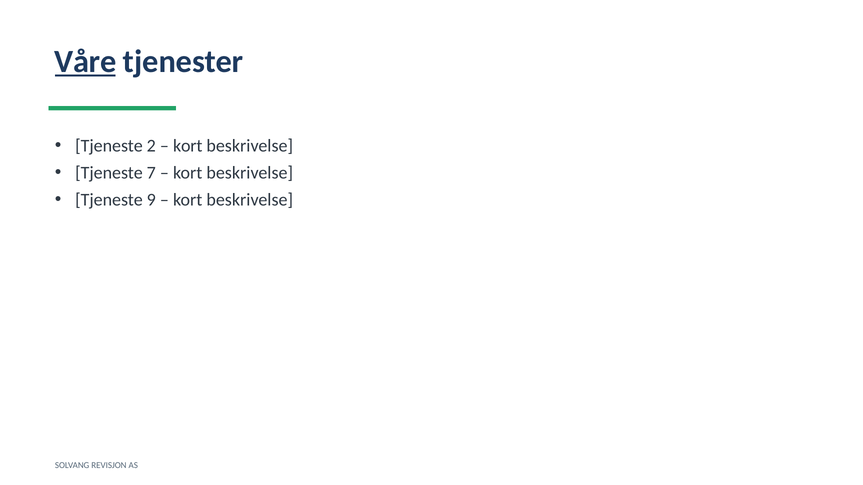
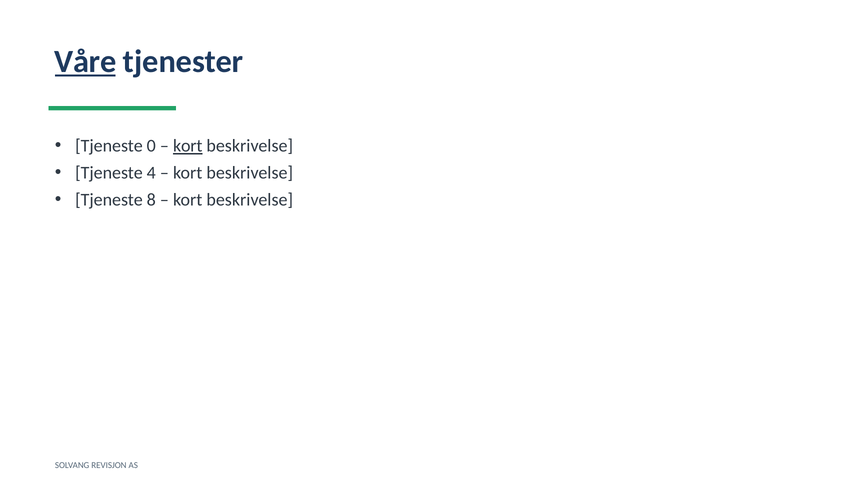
2: 2 -> 0 (151, 146)
kort underline: none -> present (188, 146)
7: 7 -> 4 (151, 173)
9: 9 -> 8 (151, 200)
